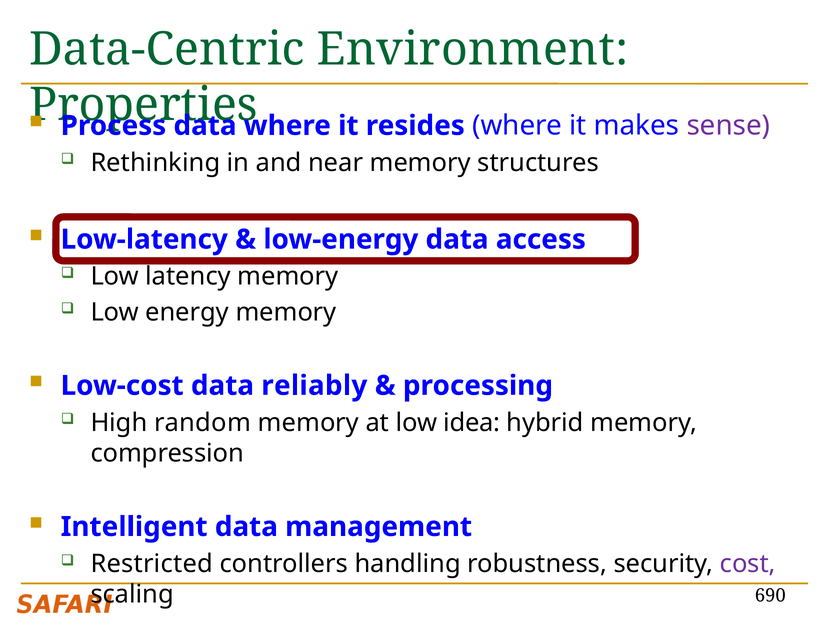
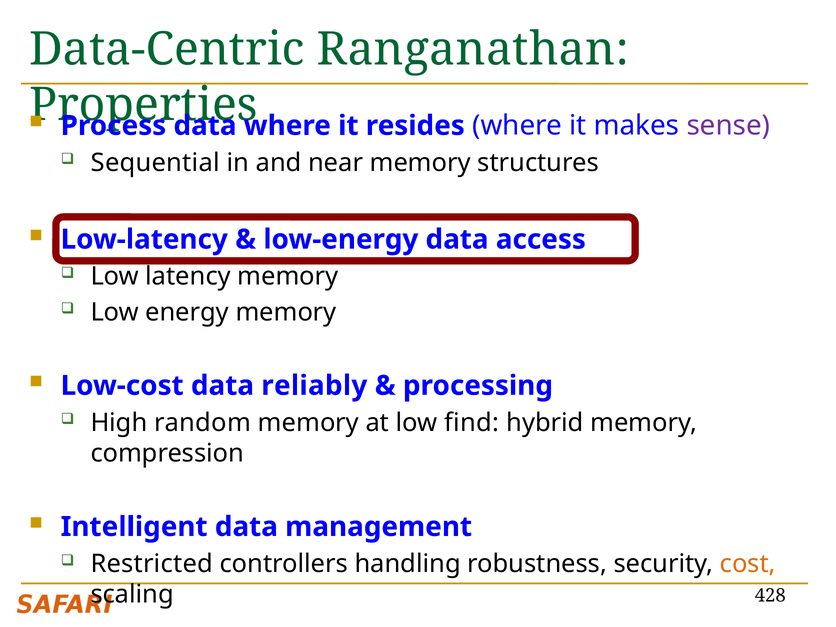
Environment: Environment -> Ranganathan (473, 49)
Rethinking: Rethinking -> Sequential (155, 163)
idea: idea -> find (472, 423)
cost colour: purple -> orange (748, 564)
690: 690 -> 428 (770, 596)
